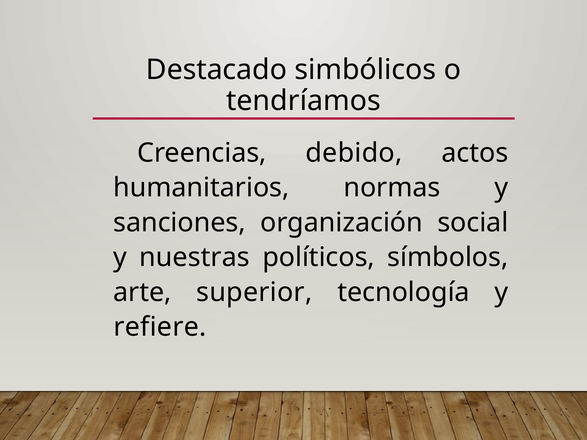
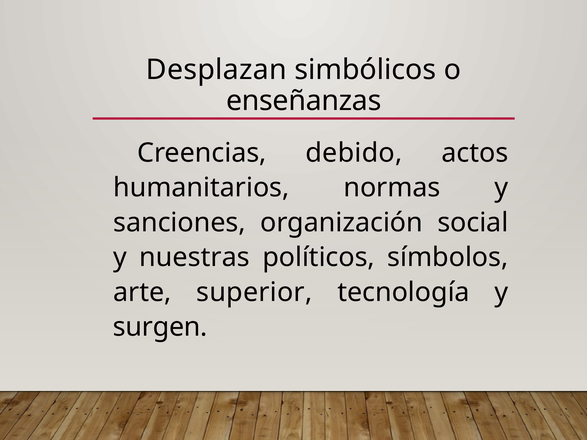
Destacado: Destacado -> Desplazan (216, 70)
tendríamos: tendríamos -> enseñanzas (304, 101)
refiere: refiere -> surgen (160, 327)
